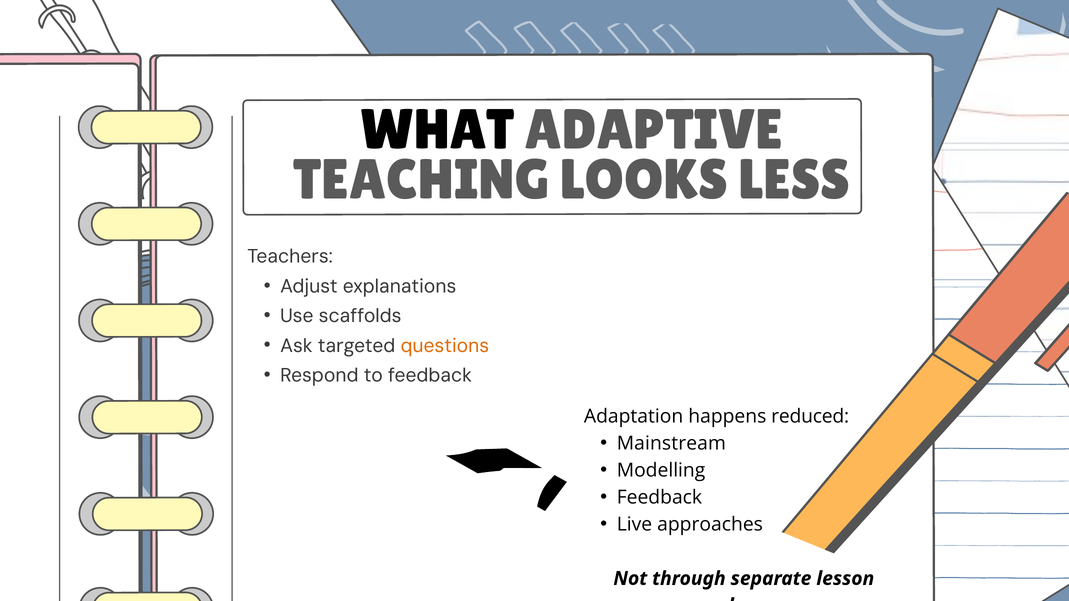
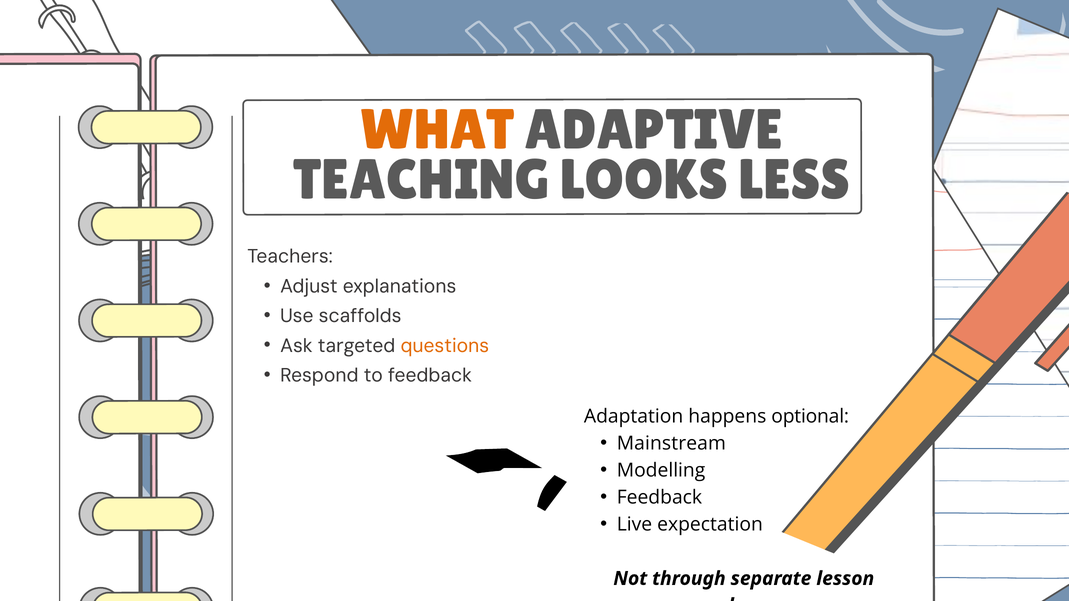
WHAT colour: black -> orange (438, 130)
reduced: reduced -> optional (810, 417)
approaches: approaches -> expectation (710, 525)
